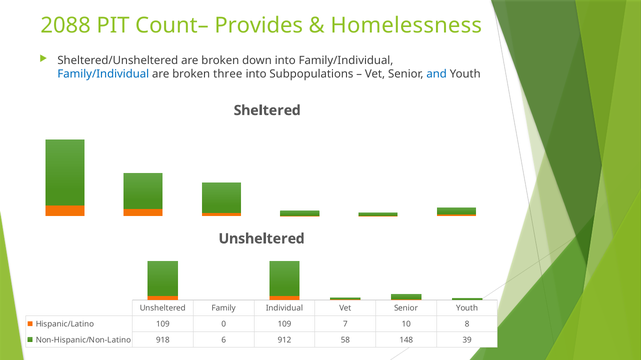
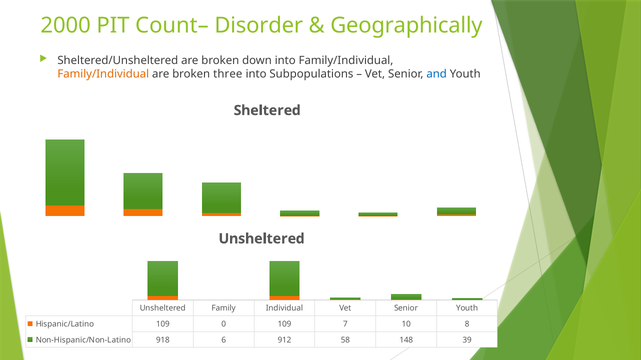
2088: 2088 -> 2000 (66, 26)
Provides: Provides -> Disorder (259, 26)
Homelessness: Homelessness -> Geographically (406, 26)
Family/Individual colour: blue -> orange (103, 74)
